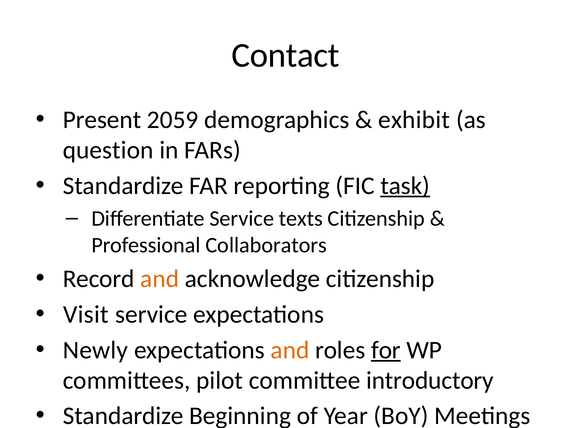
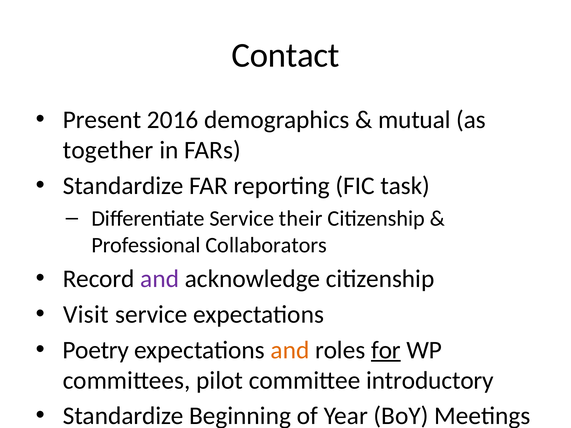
2059: 2059 -> 2016 (173, 120)
exhibit: exhibit -> mutual (414, 120)
question: question -> together (108, 150)
task underline: present -> none (405, 186)
texts: texts -> their (301, 219)
and colour: orange -> purple (160, 279)
Newly: Newly -> Poetry (96, 350)
